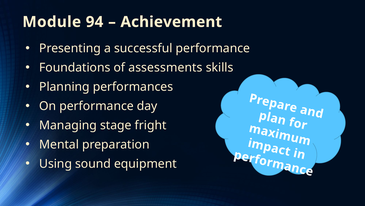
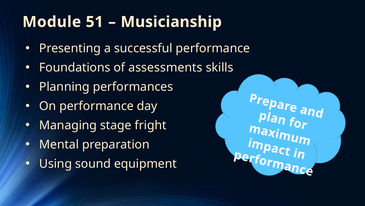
94: 94 -> 51 (95, 22)
Achievement: Achievement -> Musicianship (171, 22)
